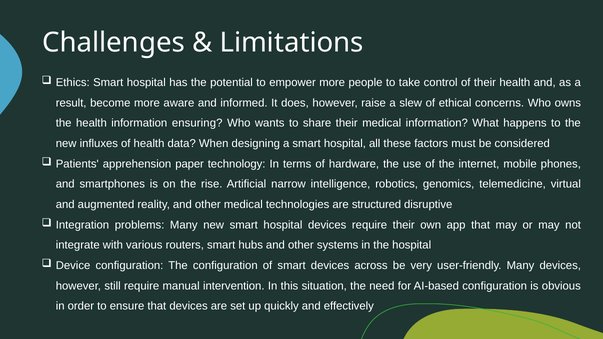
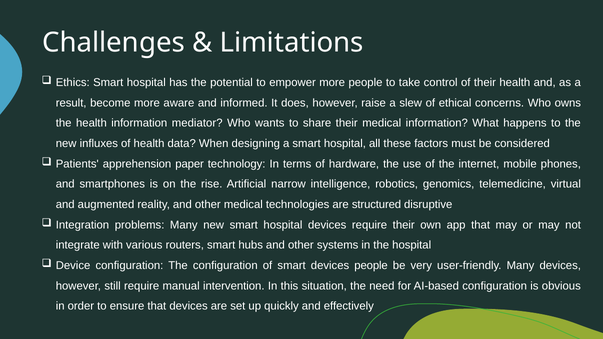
ensuring: ensuring -> mediator (197, 123)
devices across: across -> people (371, 266)
